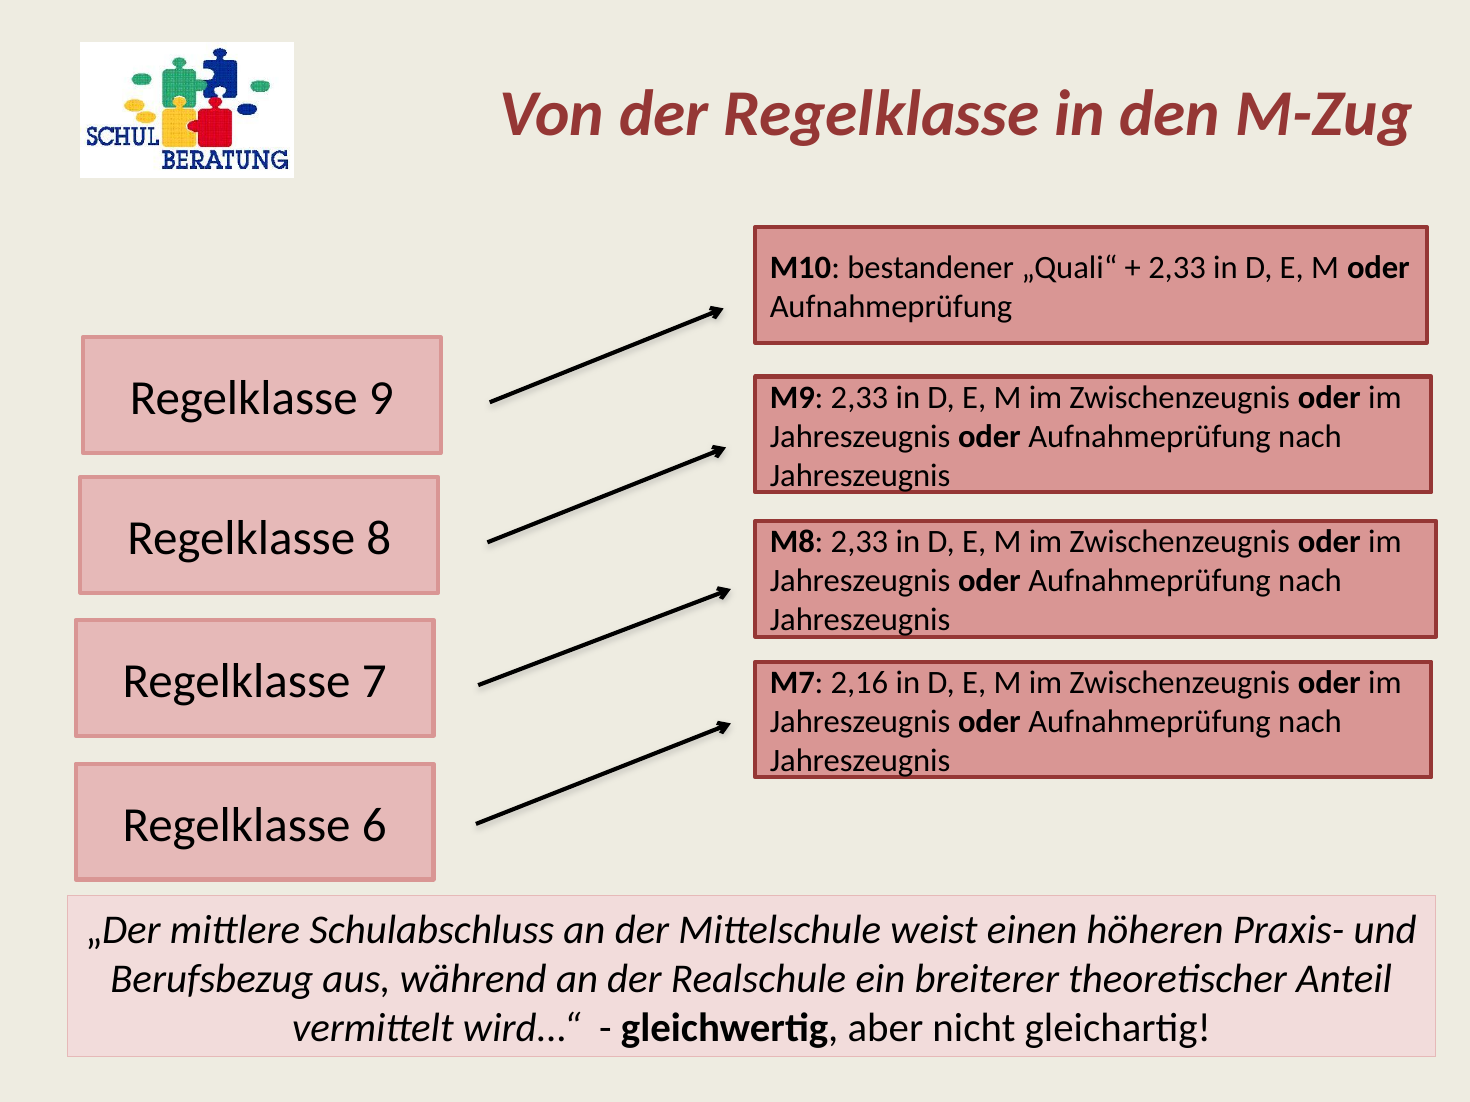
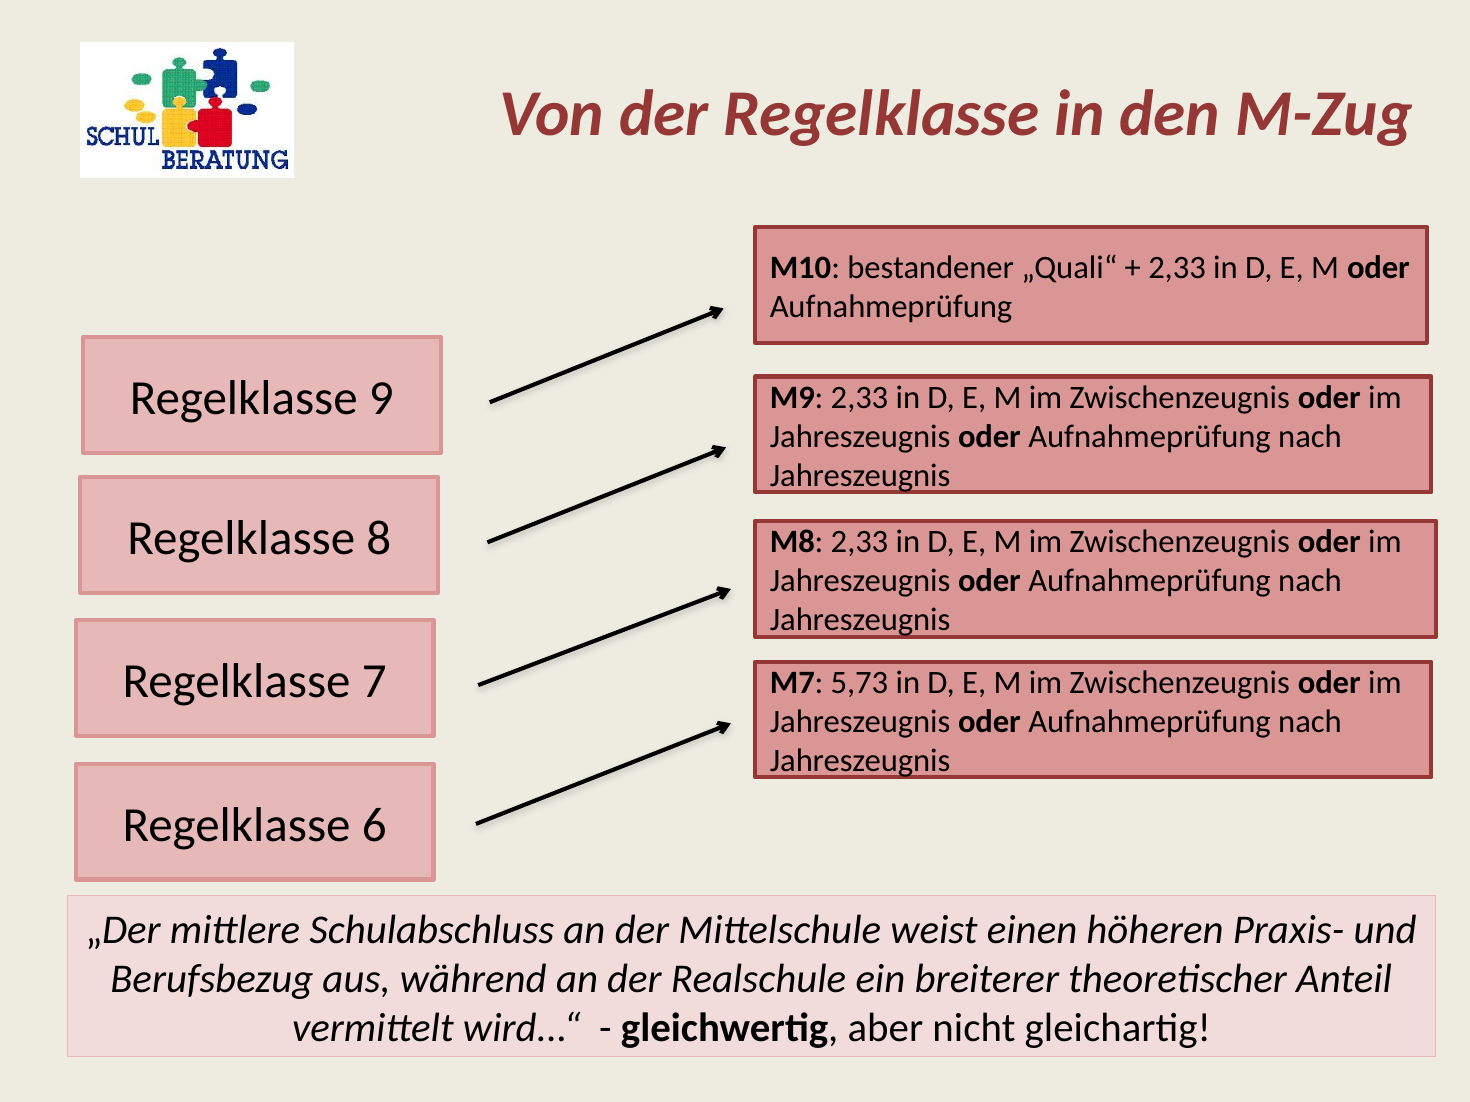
2,16: 2,16 -> 5,73 (859, 683)
